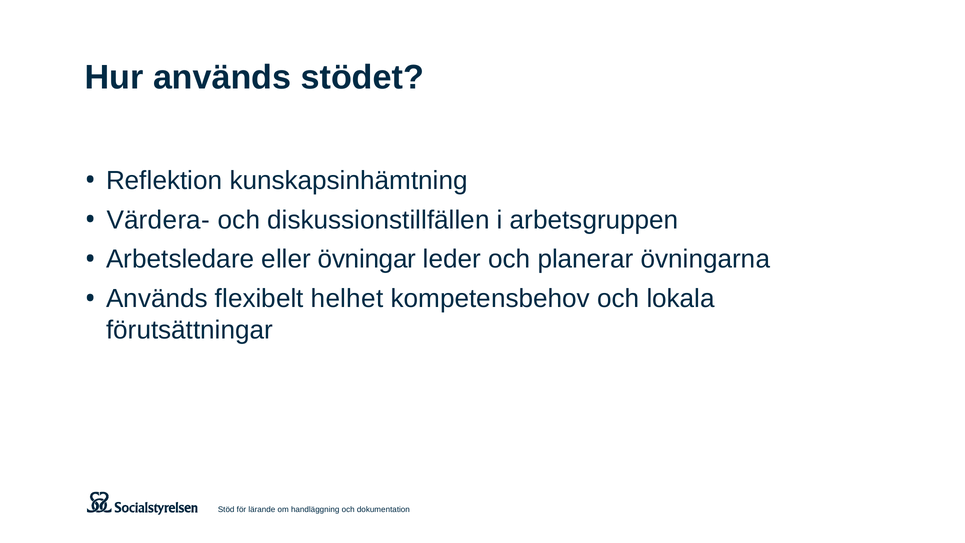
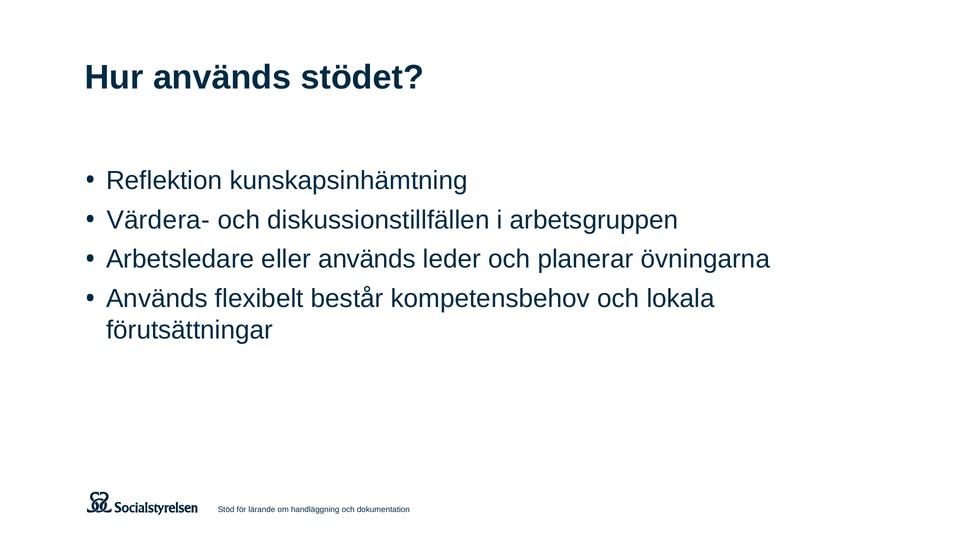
eller övningar: övningar -> används (367, 259)
helhet: helhet -> består (347, 299)
